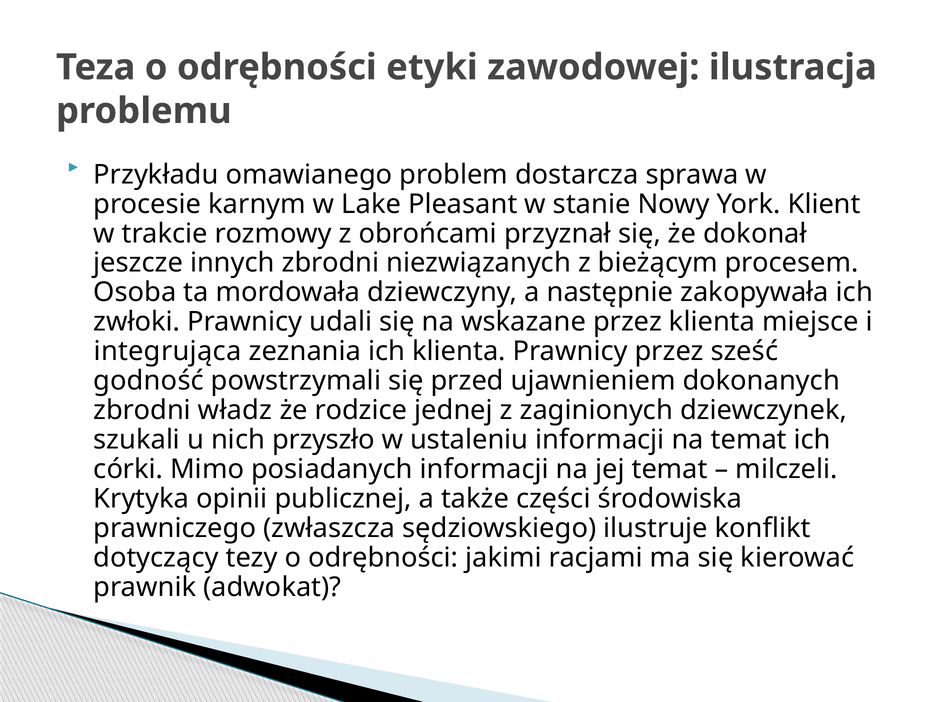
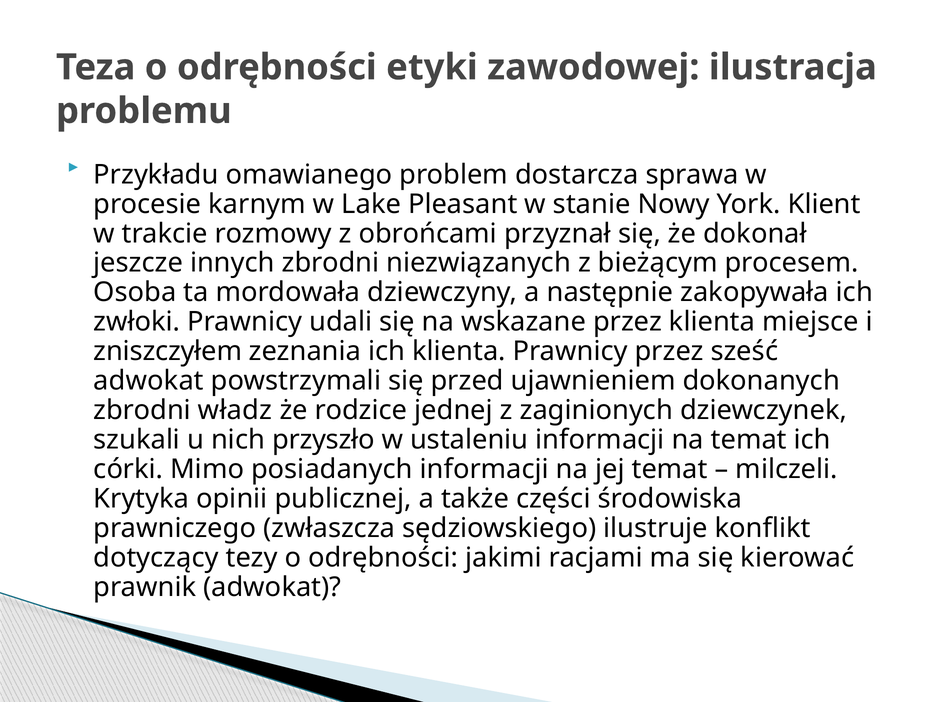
integrująca: integrująca -> zniszczyłem (168, 351)
godność: godność -> adwokat (149, 381)
